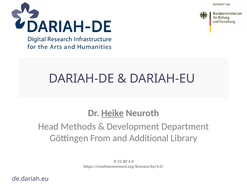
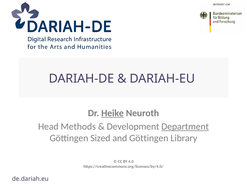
Department underline: none -> present (185, 126)
From: From -> Sized (100, 138)
and Additional: Additional -> Göttingen (149, 138)
